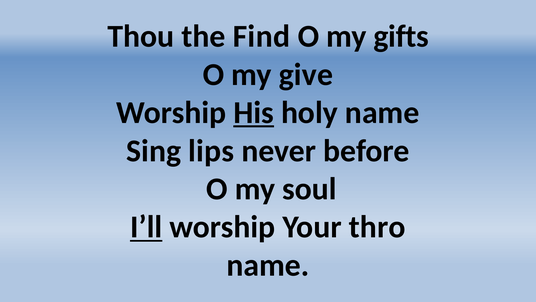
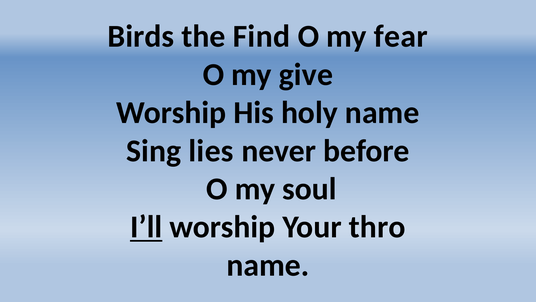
Thou: Thou -> Birds (141, 36)
gifts: gifts -> fear (401, 36)
His underline: present -> none (254, 113)
lips: lips -> lies (211, 151)
